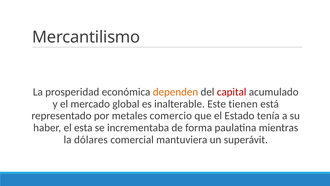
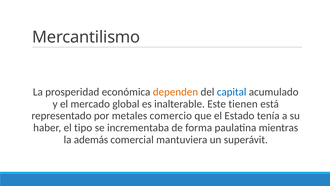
capital colour: red -> blue (232, 92)
esta: esta -> tipo (83, 127)
dólares: dólares -> además (91, 139)
